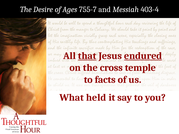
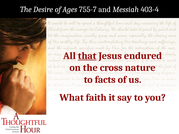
endured underline: present -> none (143, 56)
temple: temple -> nature (140, 68)
held: held -> faith (96, 98)
